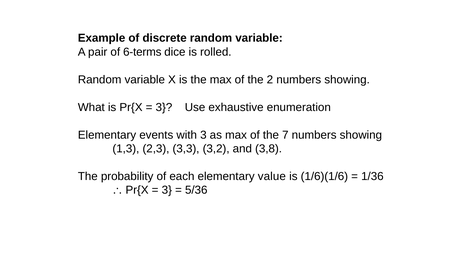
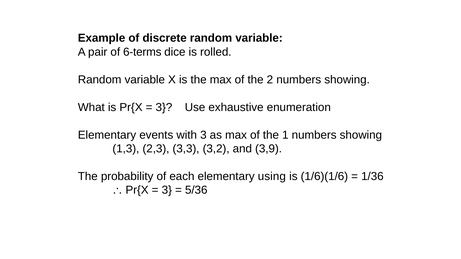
7: 7 -> 1 (285, 135)
3,8: 3,8 -> 3,9 (269, 149)
value: value -> using (272, 177)
